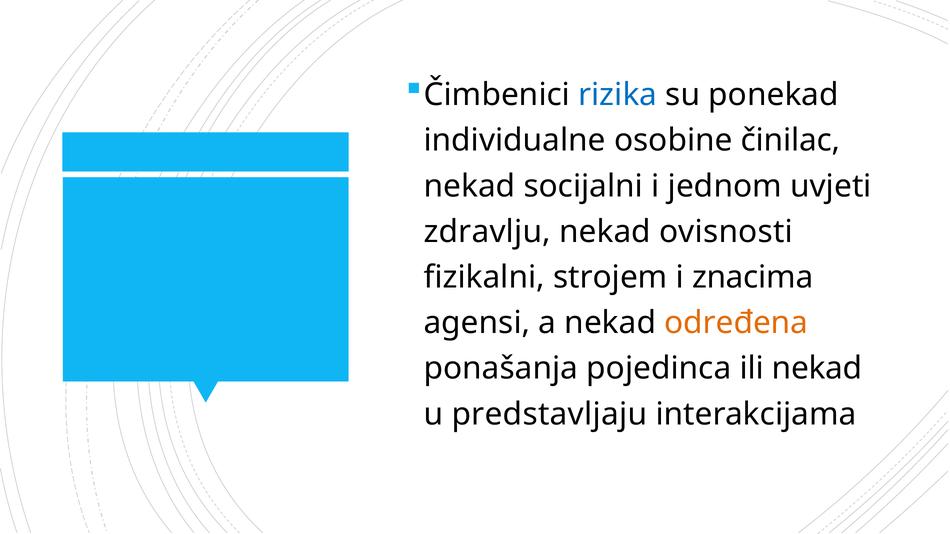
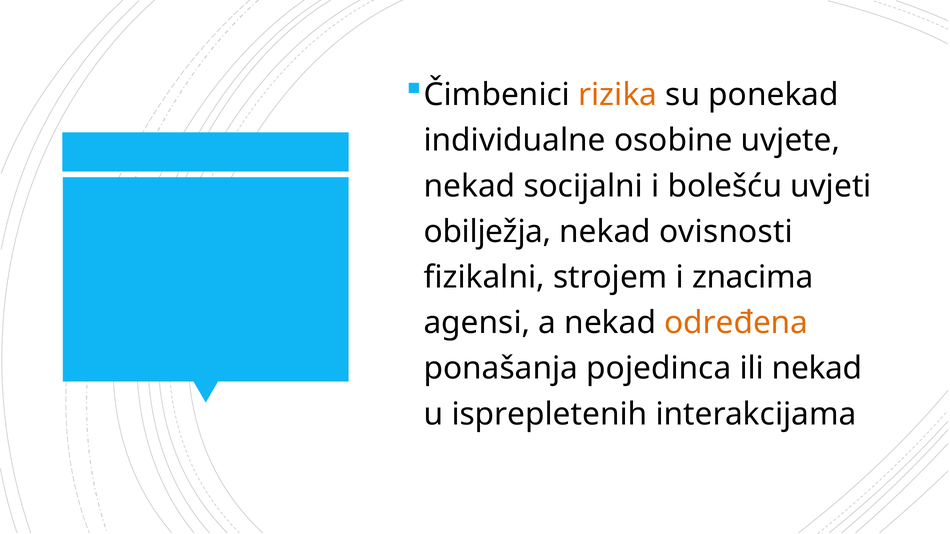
rizika colour: blue -> orange (618, 95)
činilac: činilac -> uvjete (791, 141)
jednom: jednom -> bolešću (725, 186)
zdravlju: zdravlju -> obilježja (488, 232)
predstavljaju: predstavljaju -> isprepletenih (549, 414)
